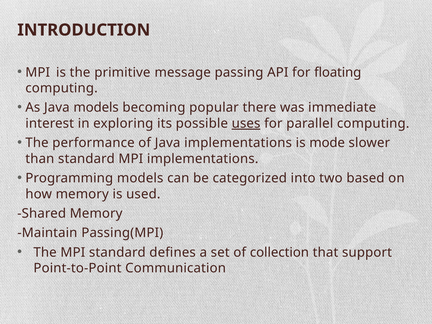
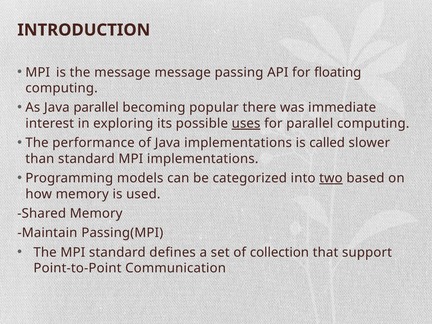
the primitive: primitive -> message (122, 72)
Java models: models -> parallel (96, 108)
mode: mode -> called (327, 143)
two underline: none -> present (331, 178)
